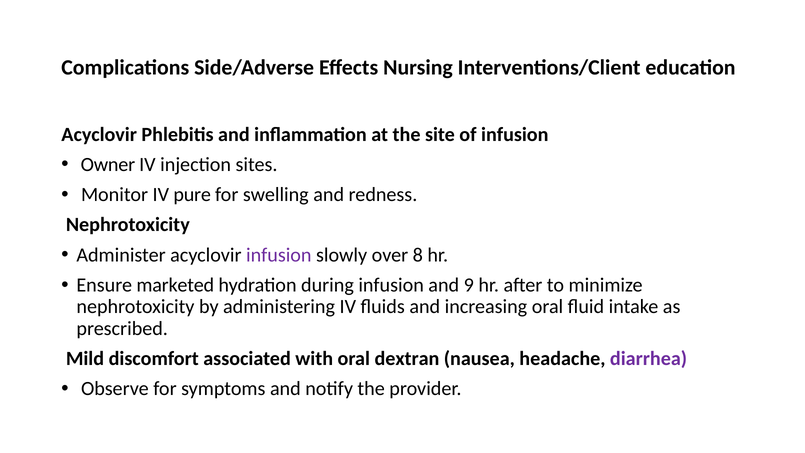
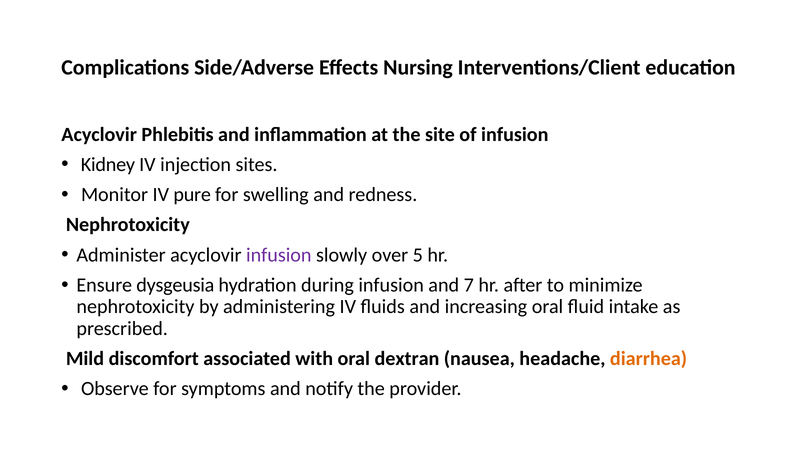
Owner: Owner -> Kidney (108, 164)
8: 8 -> 5 (418, 255)
marketed: marketed -> dysgeusia (175, 285)
9: 9 -> 7 (469, 285)
diarrhea colour: purple -> orange (649, 358)
